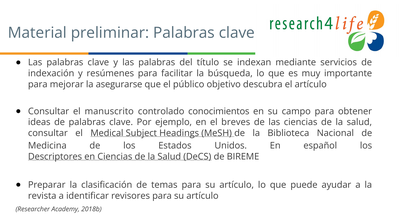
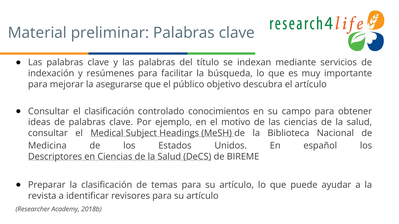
el manuscrito: manuscrito -> clasificación (109, 111)
breves: breves -> motivo (236, 122)
